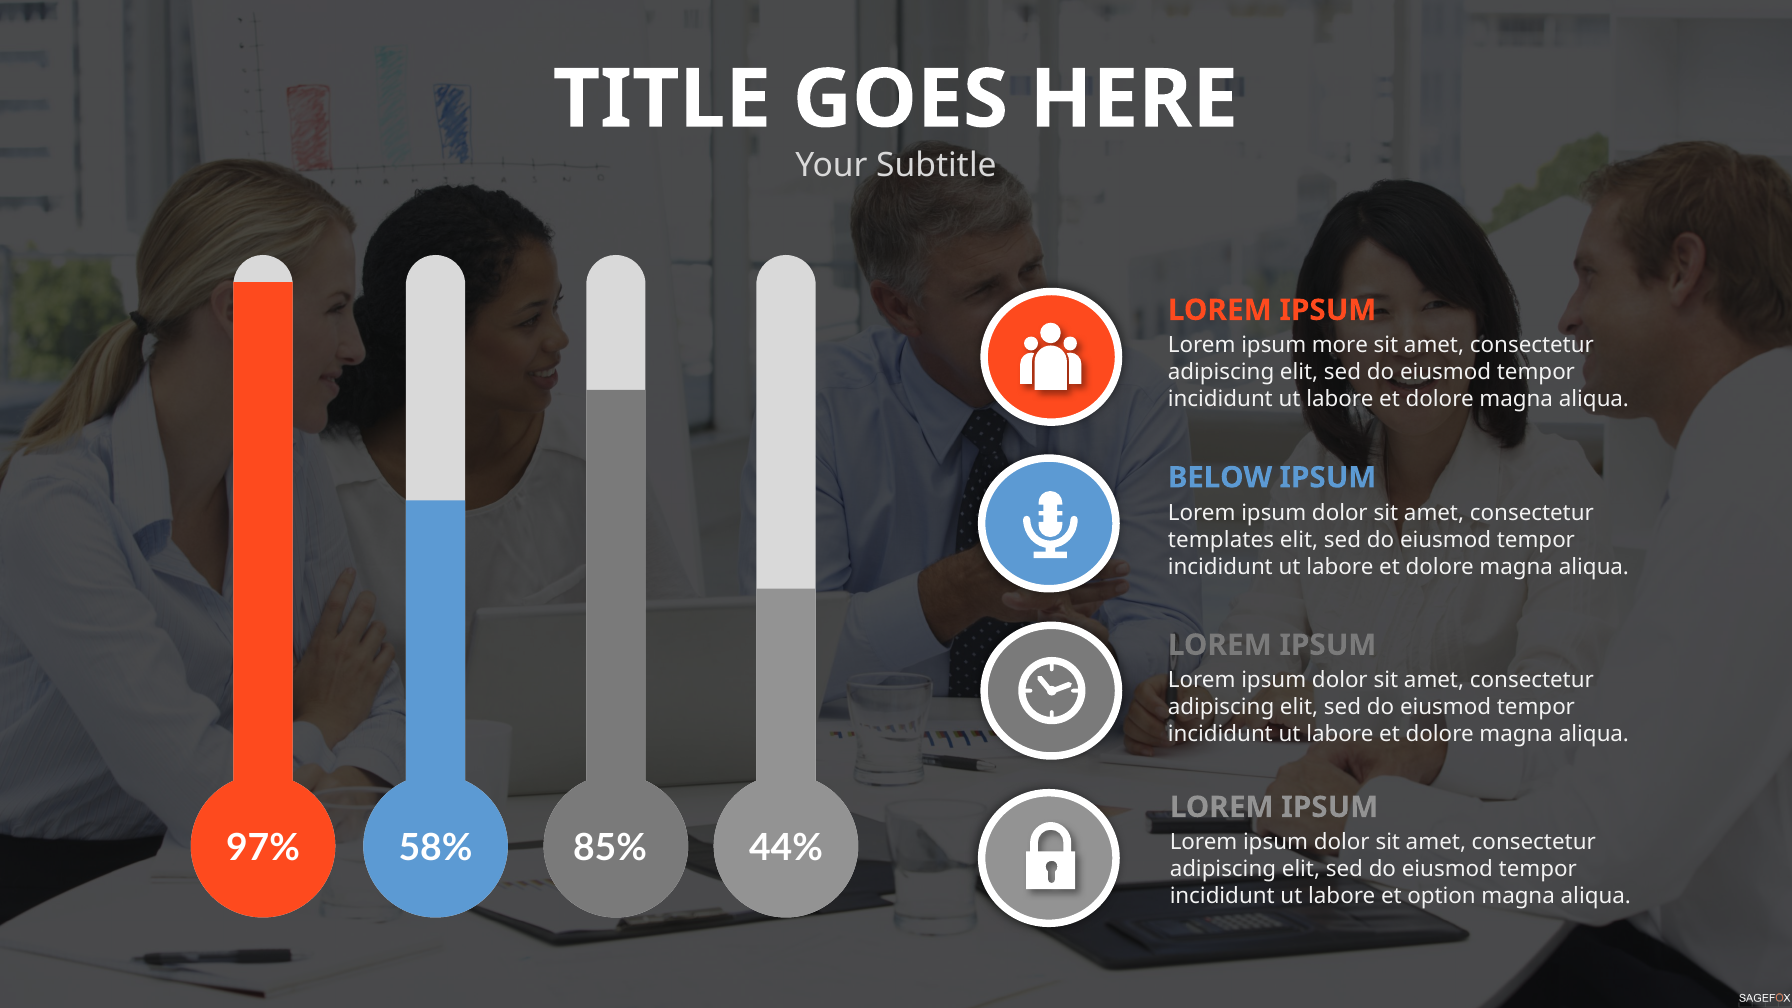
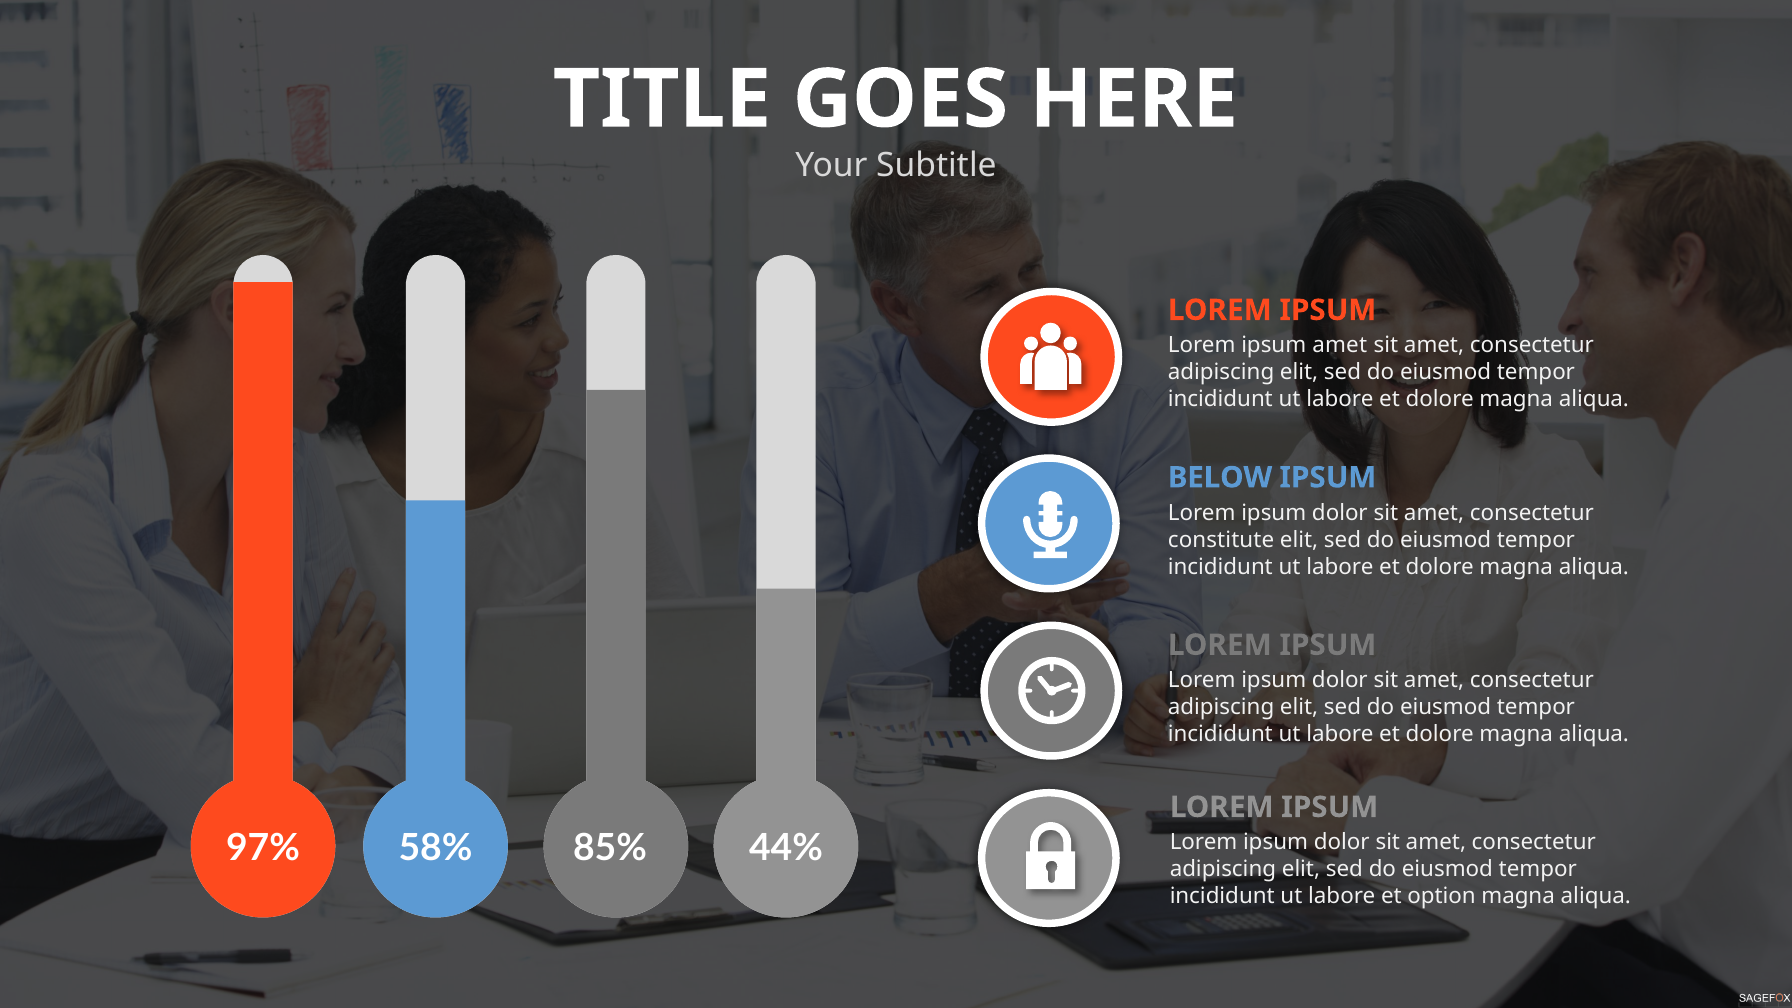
ipsum more: more -> amet (1340, 345)
templates: templates -> constitute (1221, 540)
